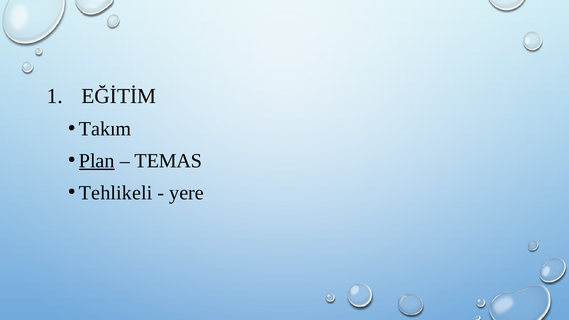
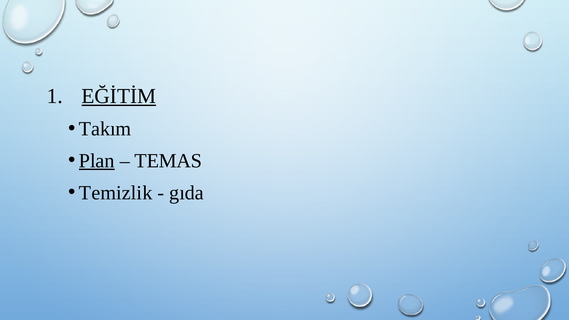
EĞİTİM underline: none -> present (119, 96)
Tehlikeli: Tehlikeli -> Temizlik (116, 193)
yere: yere -> gıda (187, 193)
